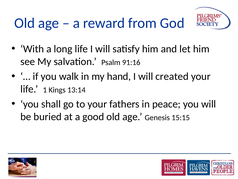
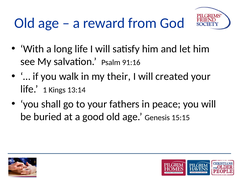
hand: hand -> their (119, 76)
